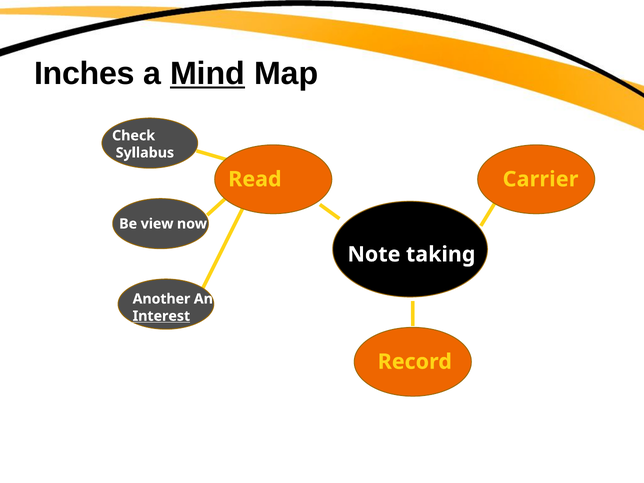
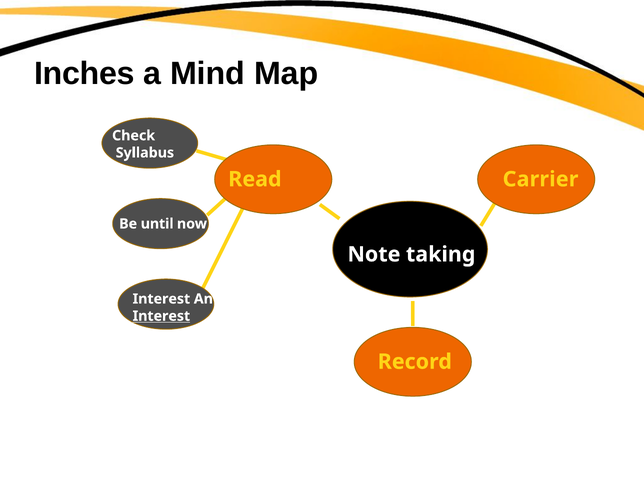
Mind underline: present -> none (208, 73)
view: view -> until (157, 224)
Another: Another -> Interest (161, 299)
